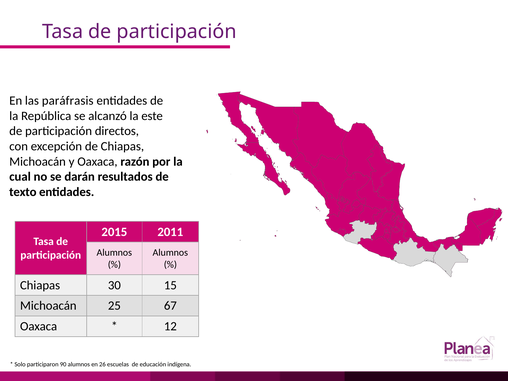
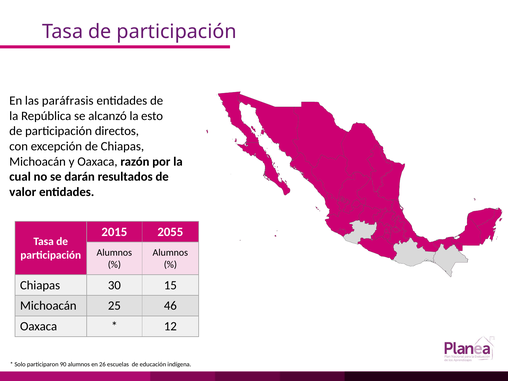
este: este -> esto (152, 116)
texto: texto -> valor (23, 192)
2011: 2011 -> 2055 (170, 232)
67: 67 -> 46 (170, 306)
